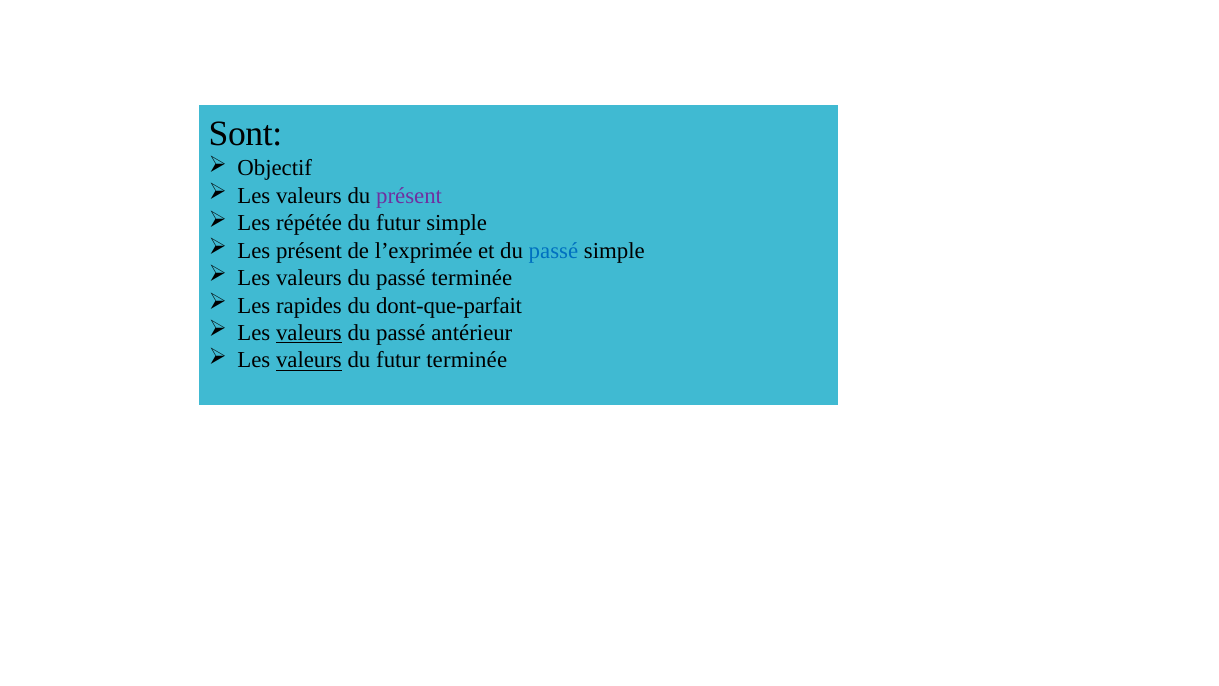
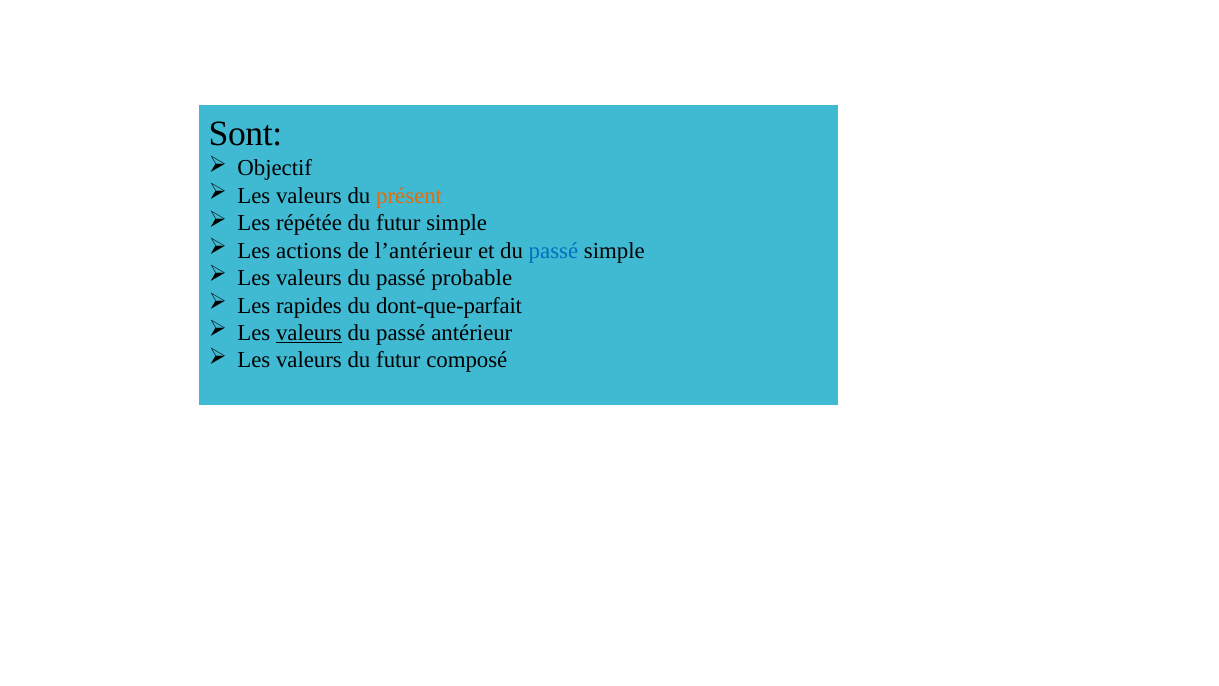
présent colour: purple -> orange (409, 196)
Les présent: présent -> actions (309, 251)
l’exprimée: l’exprimée -> l’antérieur (423, 251)
passé terminée: terminée -> probable (472, 278)
valeurs underline: present -> none (309, 360)
futur terminée: terminée -> composé (467, 360)
